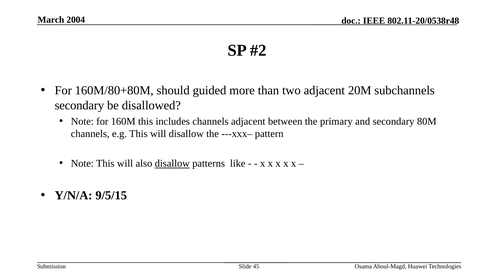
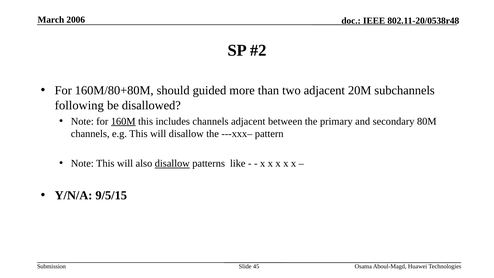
2004: 2004 -> 2006 (76, 20)
secondary: secondary -> following (79, 105)
160M underline: none -> present (123, 121)
